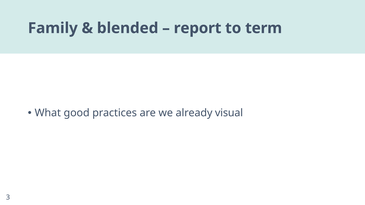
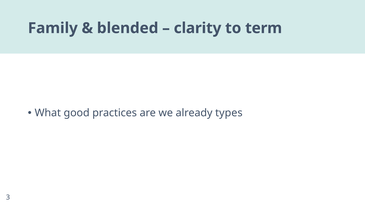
report: report -> clarity (198, 28)
visual: visual -> types (229, 113)
